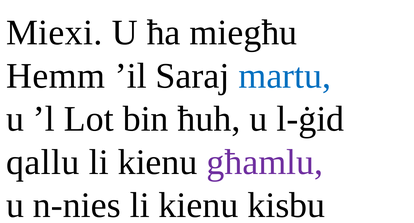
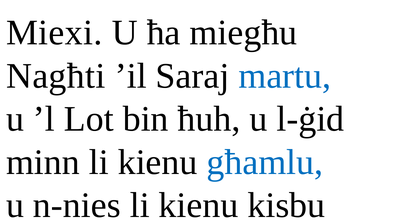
Hemm: Hemm -> Nagħti (56, 76)
qallu: qallu -> minn (43, 162)
għamlu colour: purple -> blue (265, 162)
